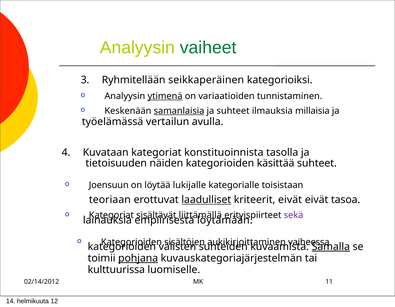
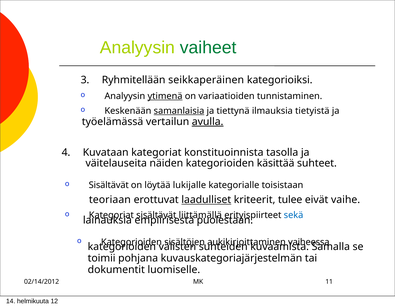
ja suhteet: suhteet -> tiettynä (233, 111)
millaisia: millaisia -> tietyistä (312, 111)
avulla underline: none -> present (208, 122)
tietoisuuden: tietoisuuden -> väitelauseita (116, 163)
o Joensuun: Joensuun -> Sisältävät (109, 185)
kriteerit eivät: eivät -> tulee (290, 200)
tasoa: tasoa -> vaihe (346, 200)
sekä colour: purple -> blue (294, 215)
löytämään: löytämään -> puolestaan (225, 220)
Samalla underline: present -> none (331, 247)
pohjana underline: present -> none (138, 258)
kulttuurissa: kulttuurissa -> dokumentit (116, 270)
